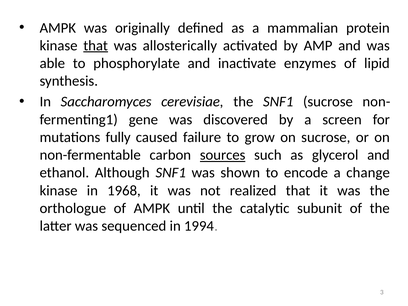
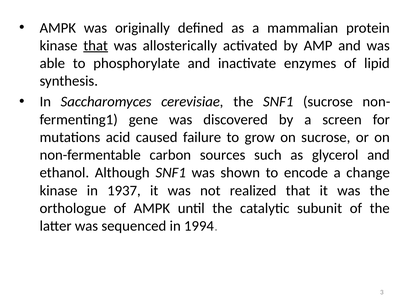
fully: fully -> acid (118, 137)
sources underline: present -> none (223, 155)
1968: 1968 -> 1937 (124, 191)
